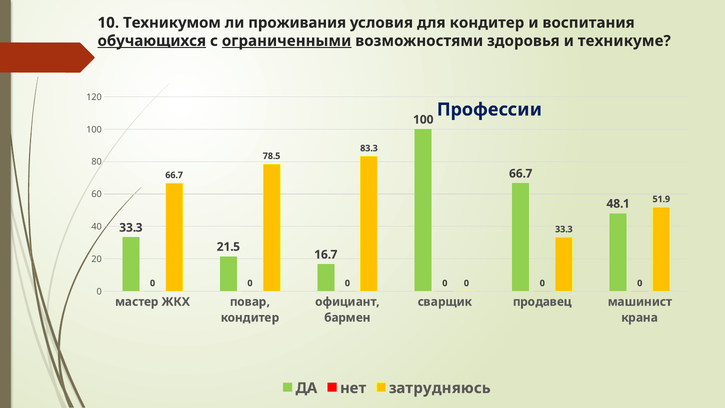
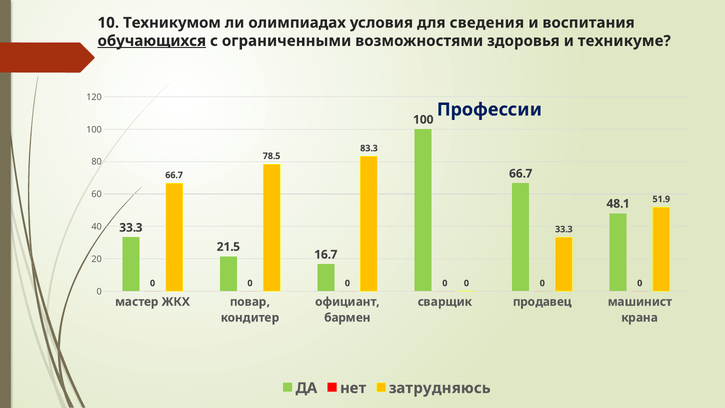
проживания: проживания -> олимпиадах (297, 23)
для кондитер: кондитер -> сведения (487, 23)
ограниченными underline: present -> none (287, 41)
